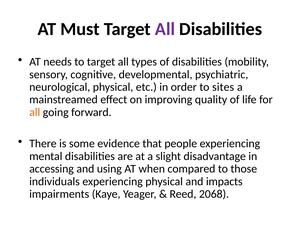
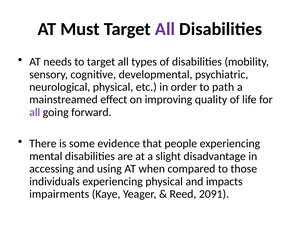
sites: sites -> path (223, 87)
all colour: orange -> purple (35, 112)
2068: 2068 -> 2091 (214, 194)
